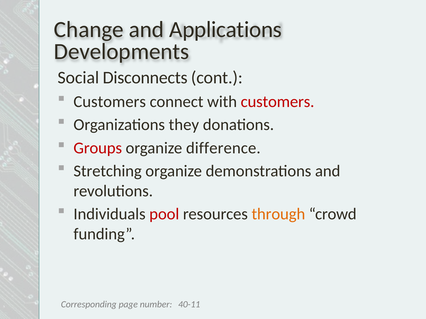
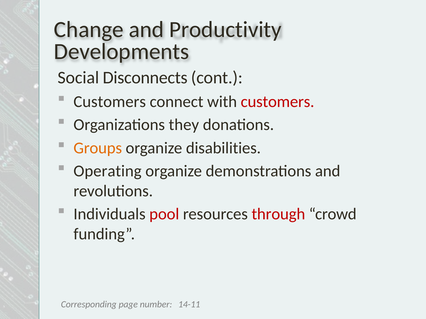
Applications: Applications -> Productivity (226, 30)
Groups colour: red -> orange (98, 148)
difference: difference -> disabilities (223, 148)
Stretching: Stretching -> Operating (108, 171)
through colour: orange -> red (278, 214)
40-11: 40-11 -> 14-11 (189, 305)
